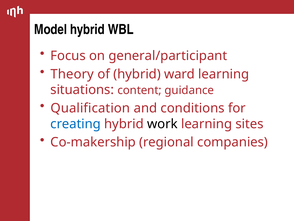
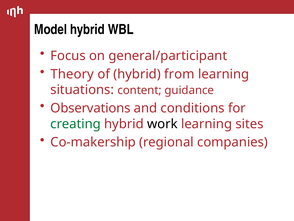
ward: ward -> from (179, 74)
Qualification: Qualification -> Observations (90, 108)
creating colour: blue -> green (76, 124)
